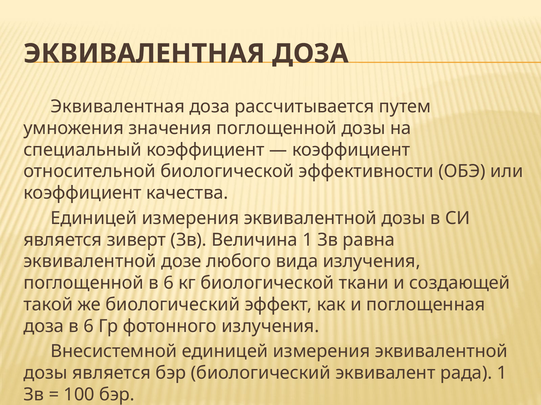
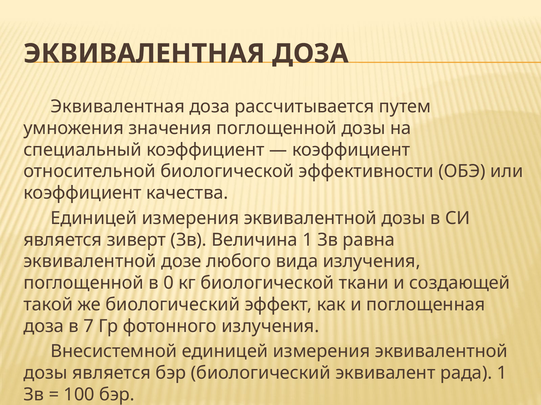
поглощенной в 6: 6 -> 0 (169, 283)
доза в 6: 6 -> 7 (89, 327)
